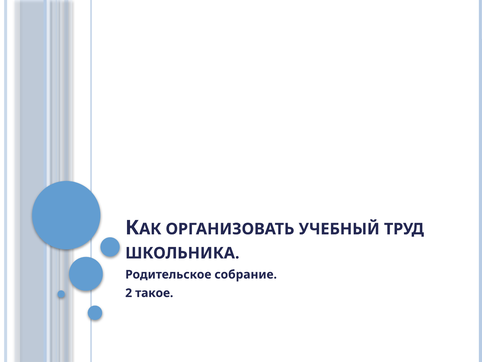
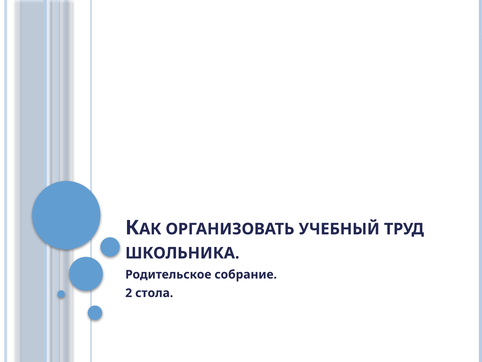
такое: такое -> стола (154, 293)
